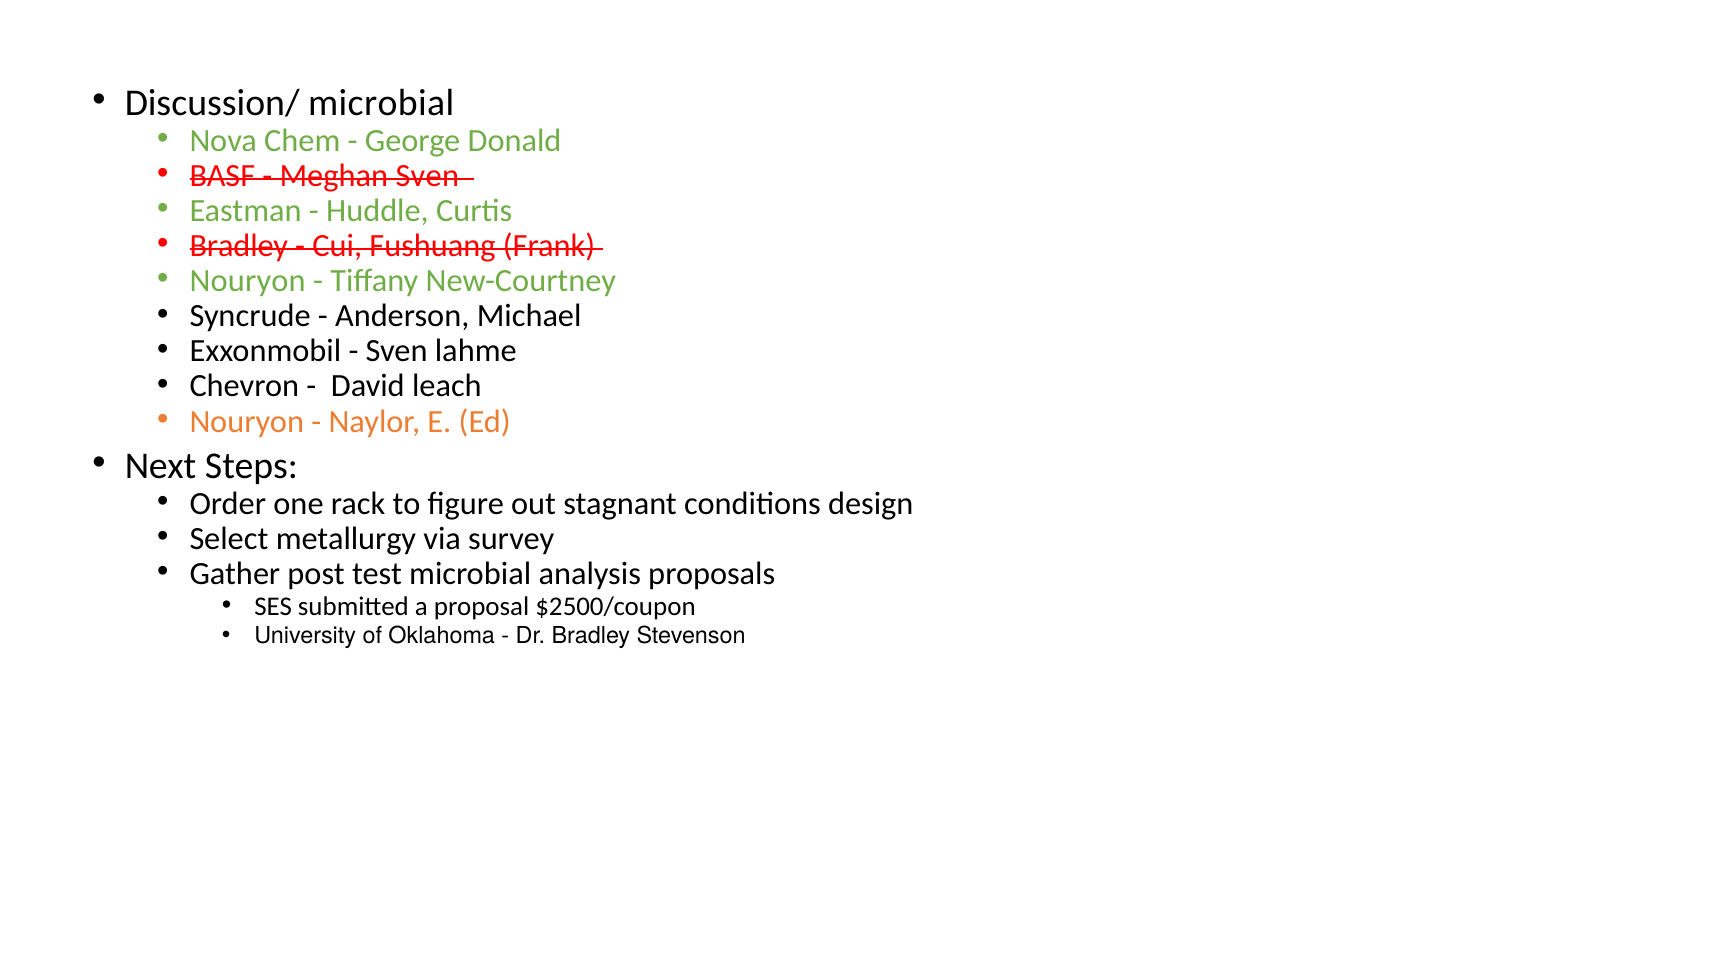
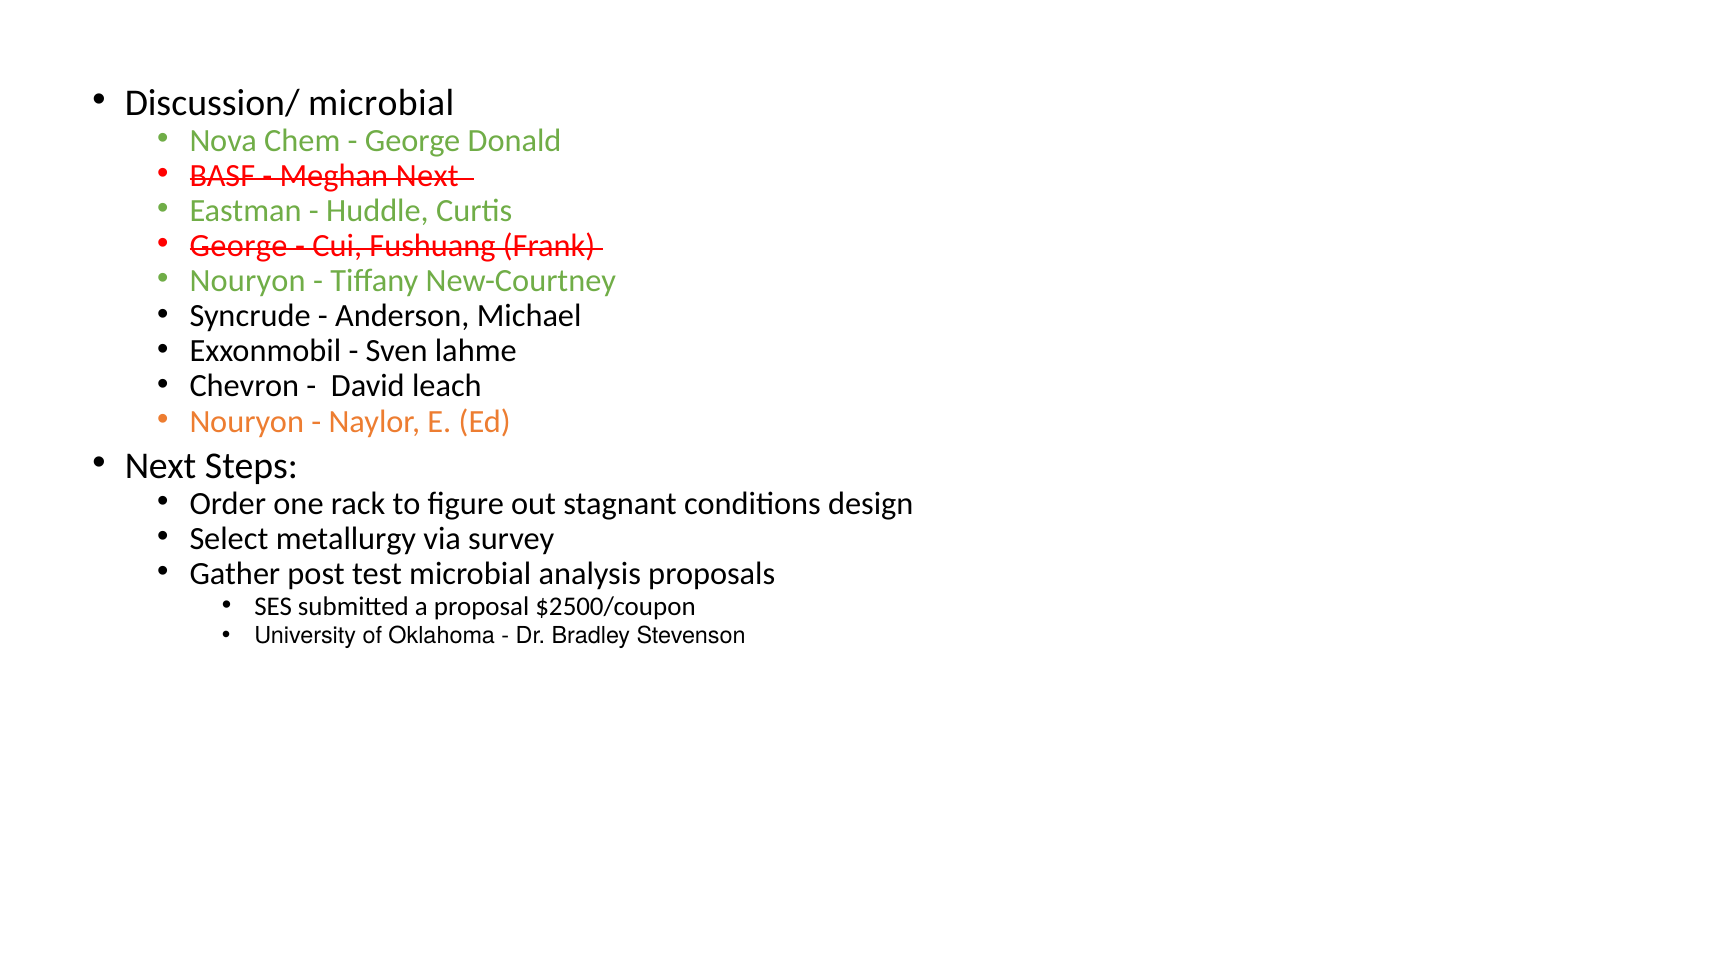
Meghan Sven: Sven -> Next (427, 176)
Bradley: Bradley -> George (239, 246)
